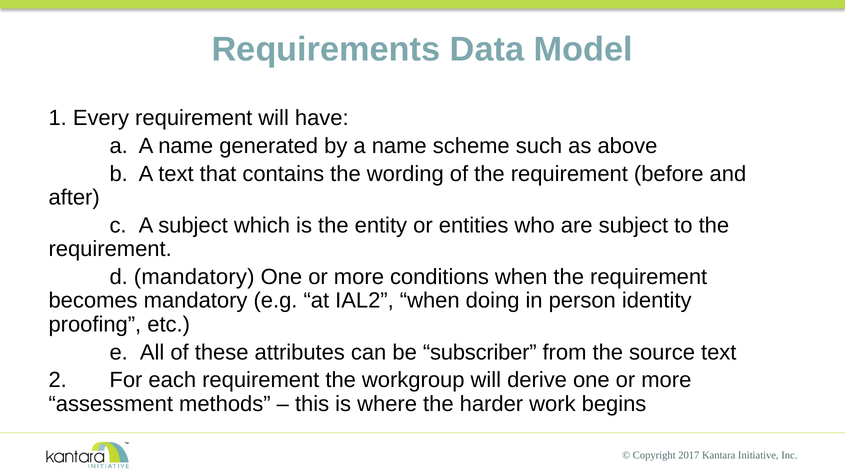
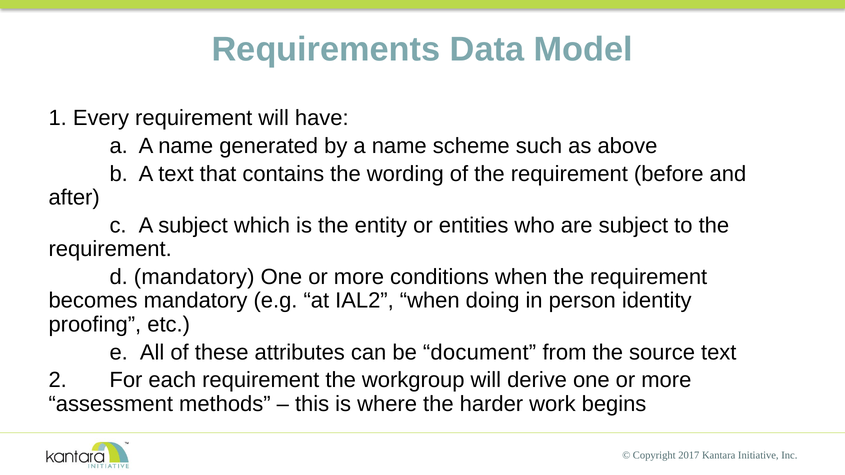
subscriber: subscriber -> document (480, 353)
